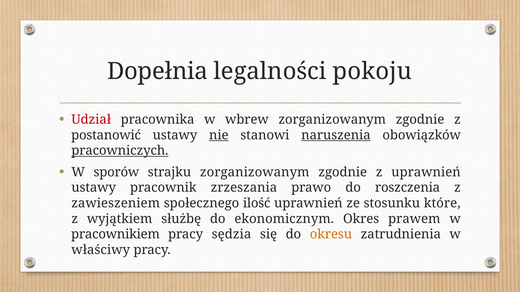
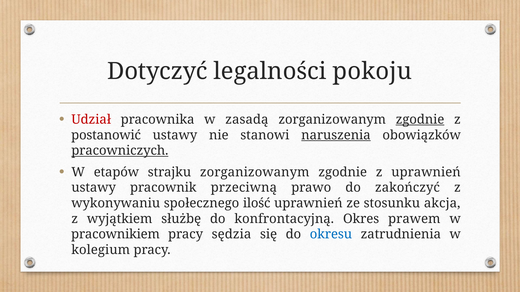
Dopełnia: Dopełnia -> Dotyczyć (158, 71)
wbrew: wbrew -> zasadą (247, 120)
zgodnie underline: none -> present (420, 120)
nie underline: present -> none (219, 135)
sporów: sporów -> etapów (116, 172)
zrzeszania: zrzeszania -> przeciwną (244, 188)
roszczenia: roszczenia -> zakończyć (407, 188)
zawieszeniem: zawieszeniem -> wykonywaniu (116, 204)
które: które -> akcja (442, 204)
ekonomicznym: ekonomicznym -> konfrontacyjną (284, 219)
okresu colour: orange -> blue (331, 235)
właściwy: właściwy -> kolegium (101, 250)
